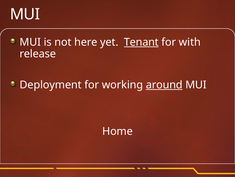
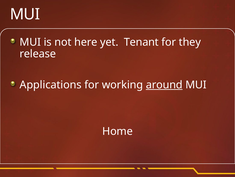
Tenant underline: present -> none (141, 42)
with: with -> they (190, 42)
Deployment: Deployment -> Applications (51, 85)
